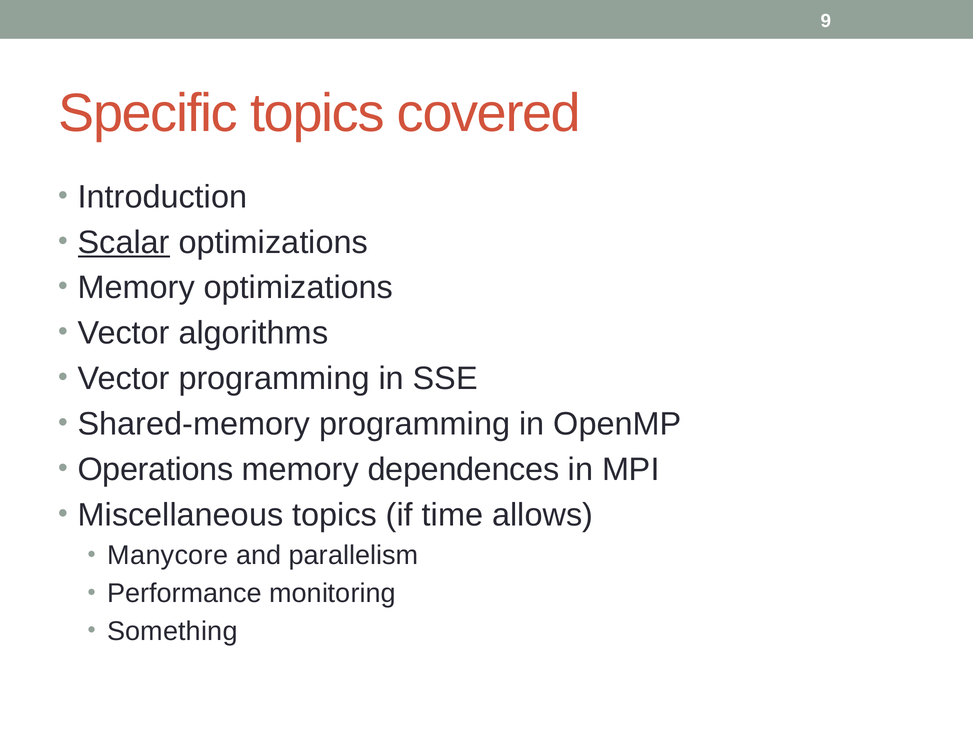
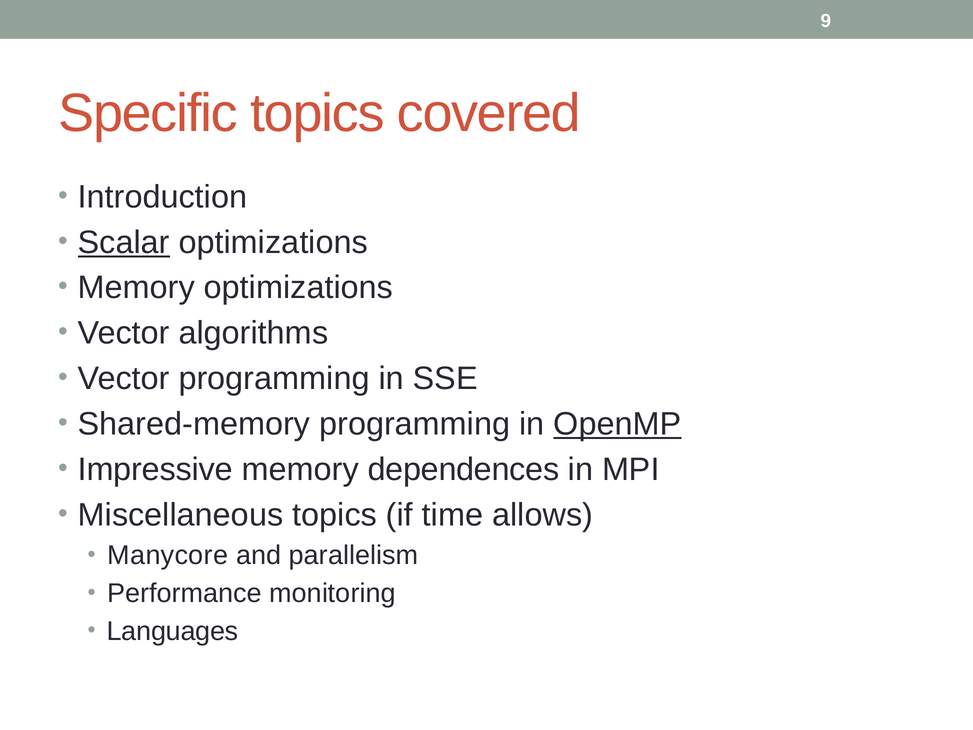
OpenMP underline: none -> present (617, 424)
Operations: Operations -> Impressive (155, 469)
Something: Something -> Languages (173, 631)
